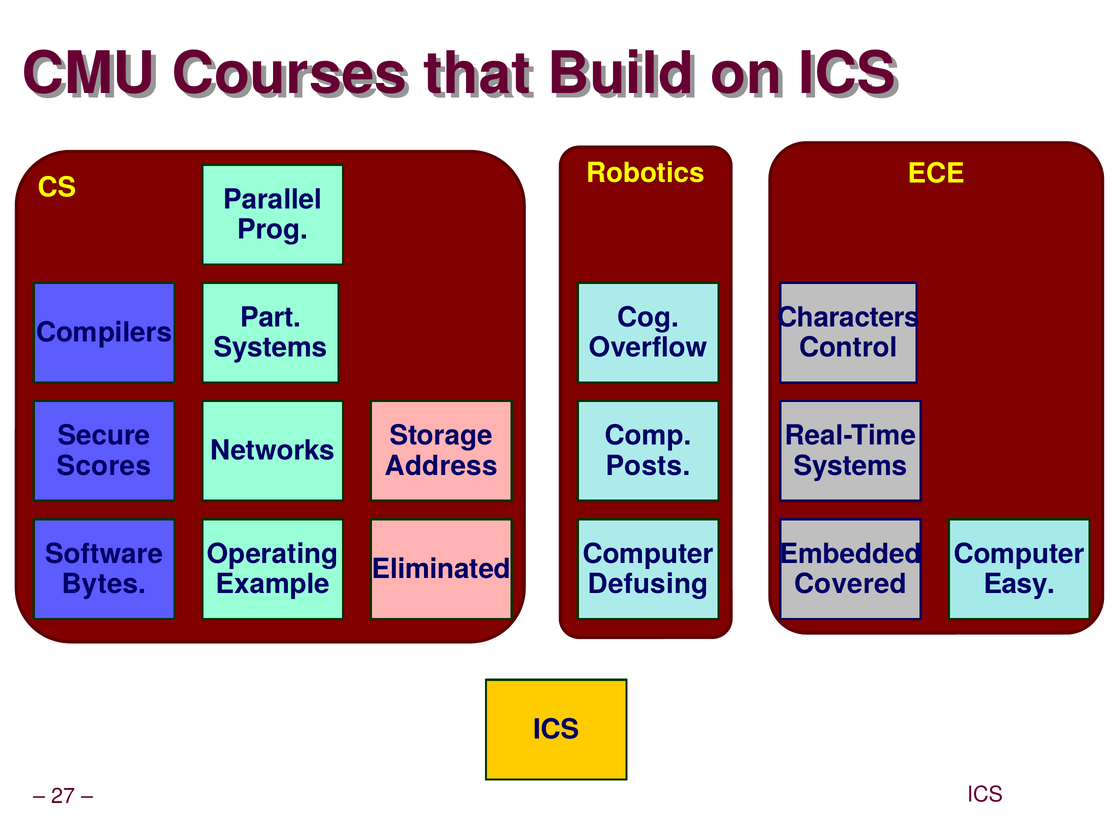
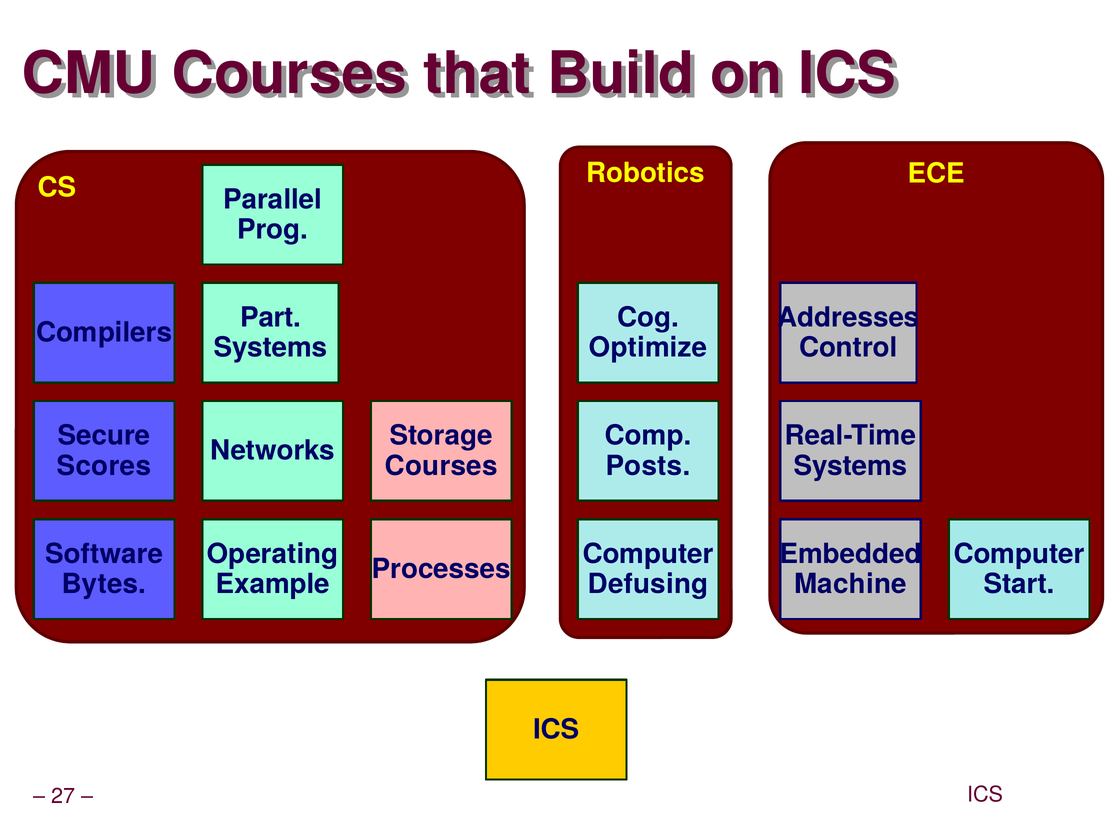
Characters: Characters -> Addresses (848, 318)
Overflow: Overflow -> Optimize (648, 348)
Address: Address -> Courses (441, 466)
Eliminated: Eliminated -> Processes (441, 569)
Covered: Covered -> Machine (850, 584)
Easy: Easy -> Start (1019, 584)
